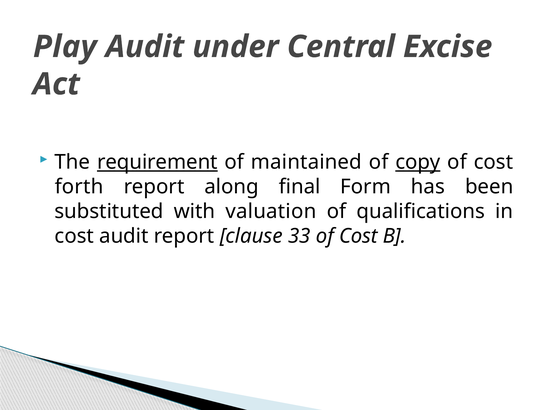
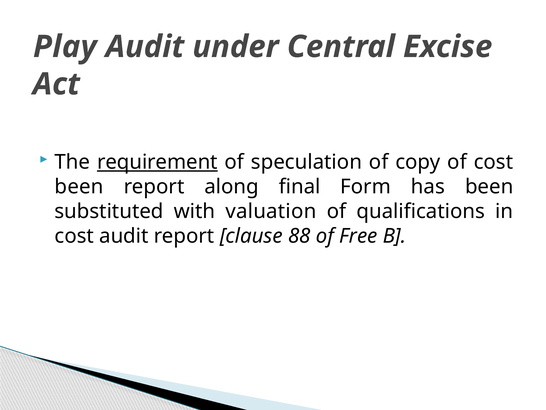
maintained: maintained -> speculation (306, 162)
copy underline: present -> none (418, 162)
forth: forth -> been (79, 187)
33: 33 -> 88 (299, 236)
Cost: Cost -> Free (358, 236)
